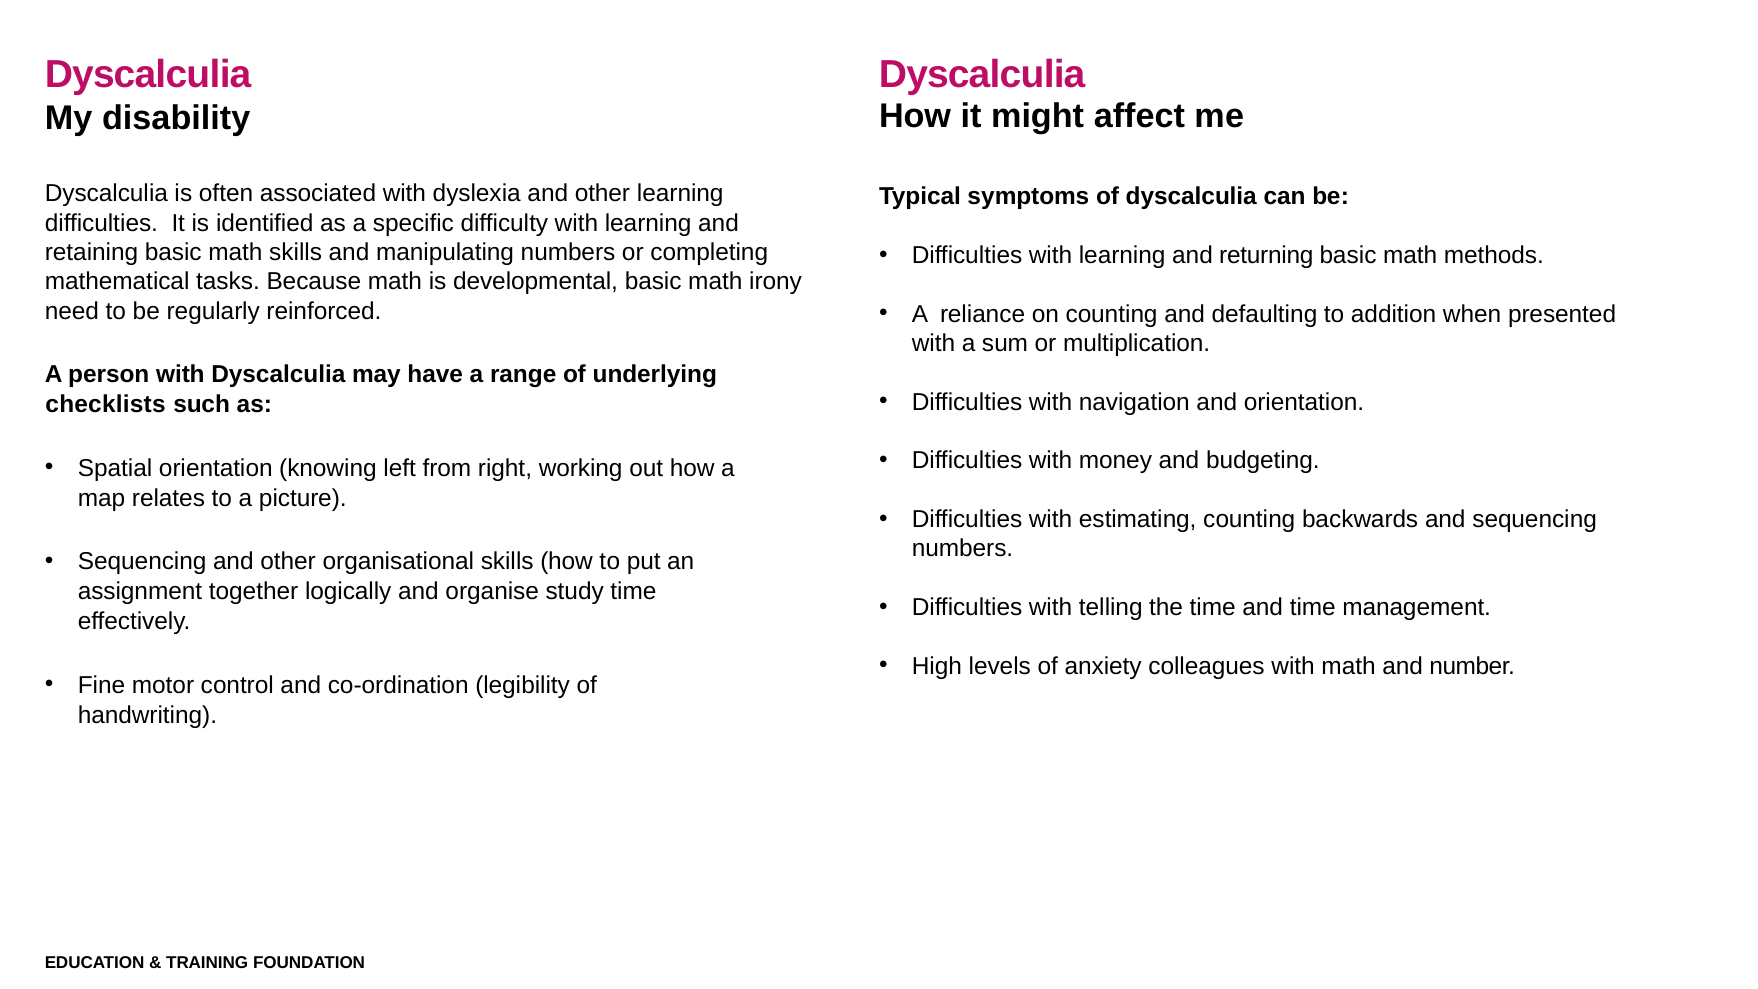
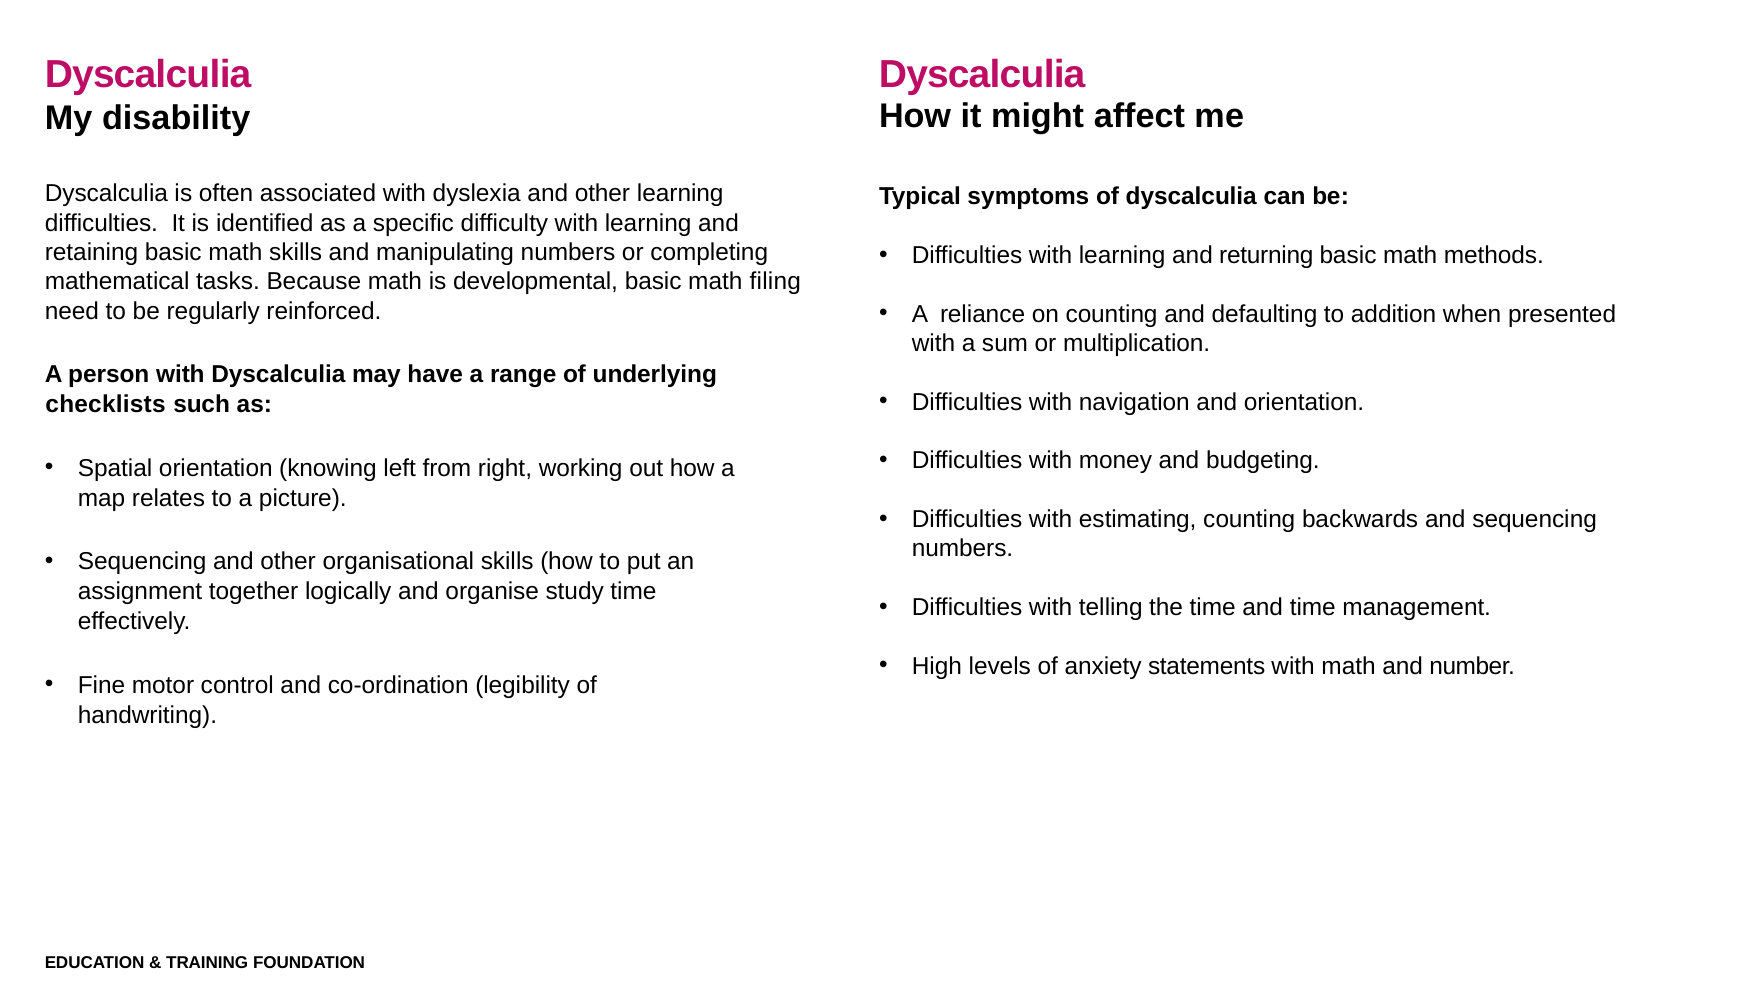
irony: irony -> filing (775, 282)
colleagues: colleagues -> statements (1207, 666)
